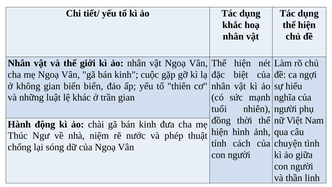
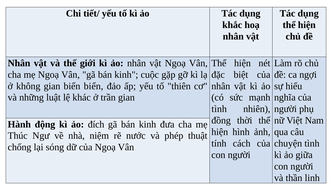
tuổi: tuổi -> tình (219, 109)
chài: chài -> đích (96, 124)
